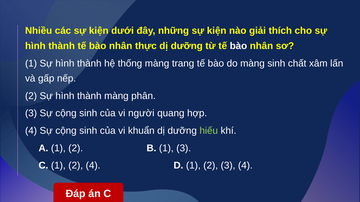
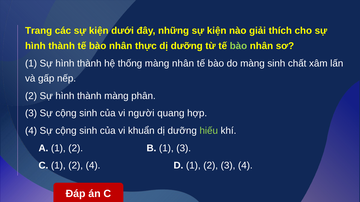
Nhiều: Nhiều -> Trang (39, 31)
bào colour: white -> light green (238, 46)
màng trang: trang -> nhân (183, 63)
